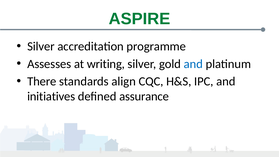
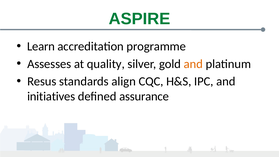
Silver: Silver -> Learn (41, 46)
writing: writing -> quality (106, 64)
and colour: blue -> orange (193, 64)
There: There -> Resus (42, 81)
